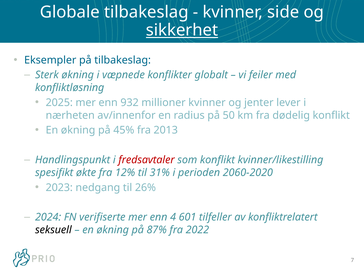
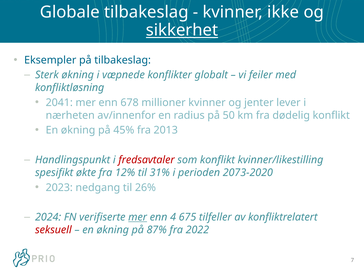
side: side -> ikke (283, 12)
2025: 2025 -> 2041 (59, 103)
932: 932 -> 678 (130, 103)
2060-2020: 2060-2020 -> 2073-2020 (248, 173)
mer underline: none -> present (138, 217)
601: 601 -> 675 (187, 217)
seksuell colour: black -> red (53, 230)
